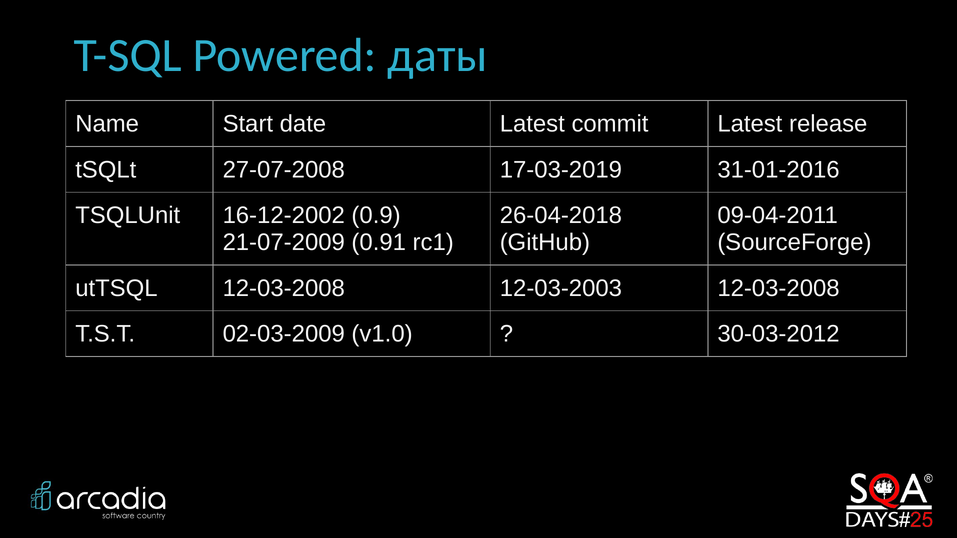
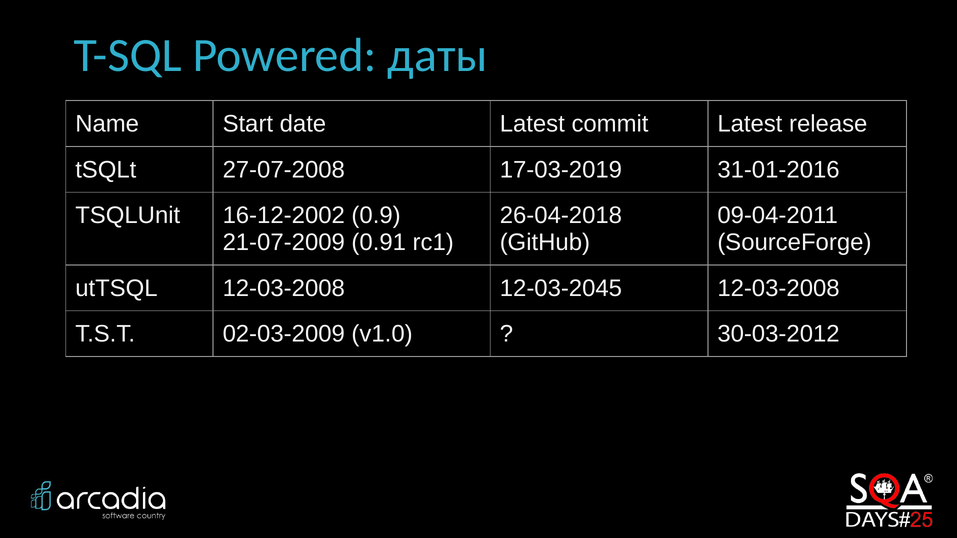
12-03-2003: 12-03-2003 -> 12-03-2045 (561, 288)
